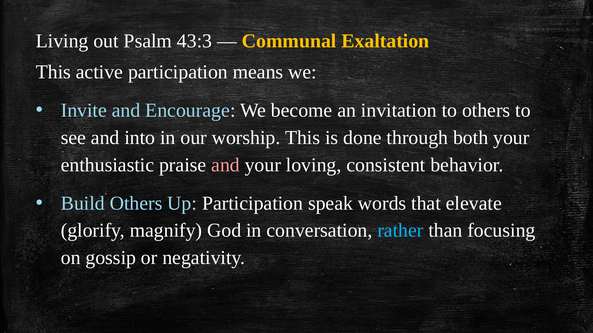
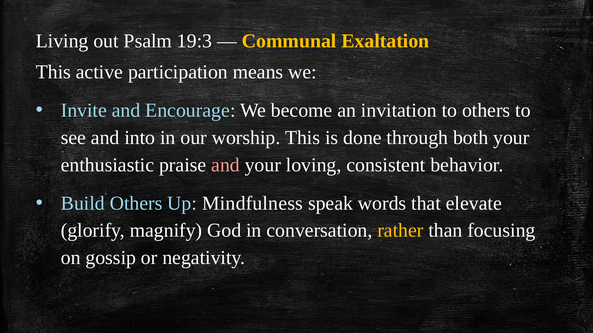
43:3: 43:3 -> 19:3 (195, 41)
Up Participation: Participation -> Mindfulness (253, 204)
rather colour: light blue -> yellow (400, 231)
